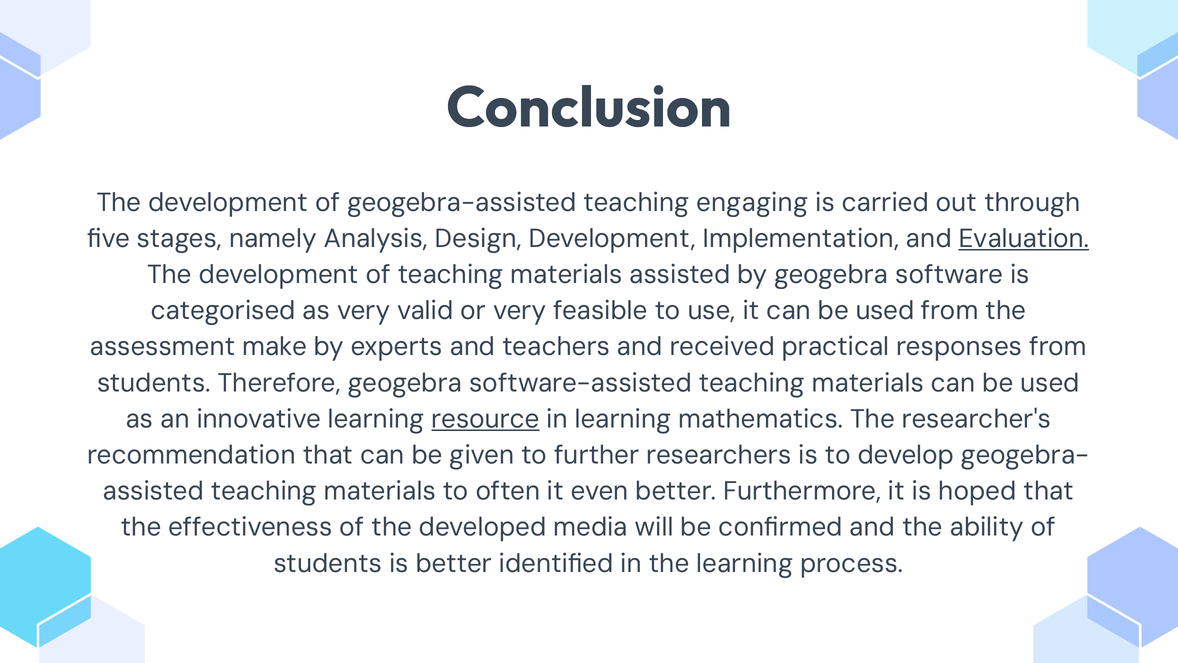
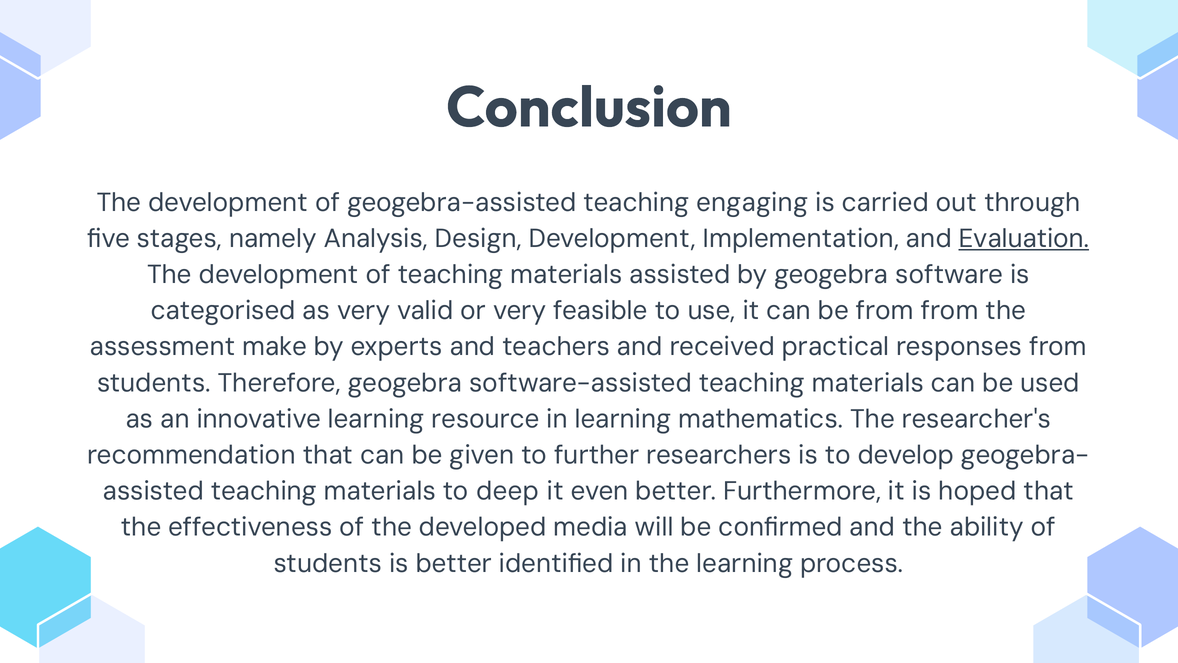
it can be used: used -> from (885, 311)
resource underline: present -> none (485, 419)
often: often -> deep (508, 491)
